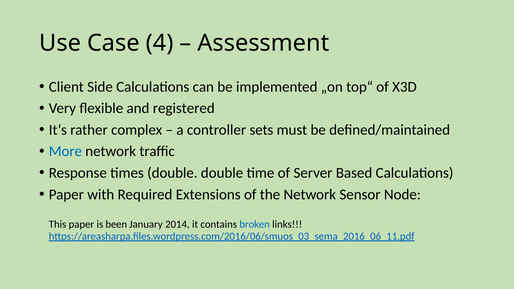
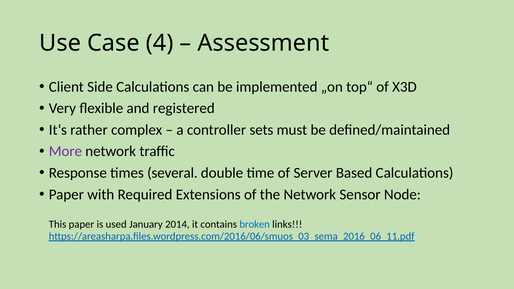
More colour: blue -> purple (65, 151)
times double: double -> several (172, 173)
been: been -> used (116, 225)
